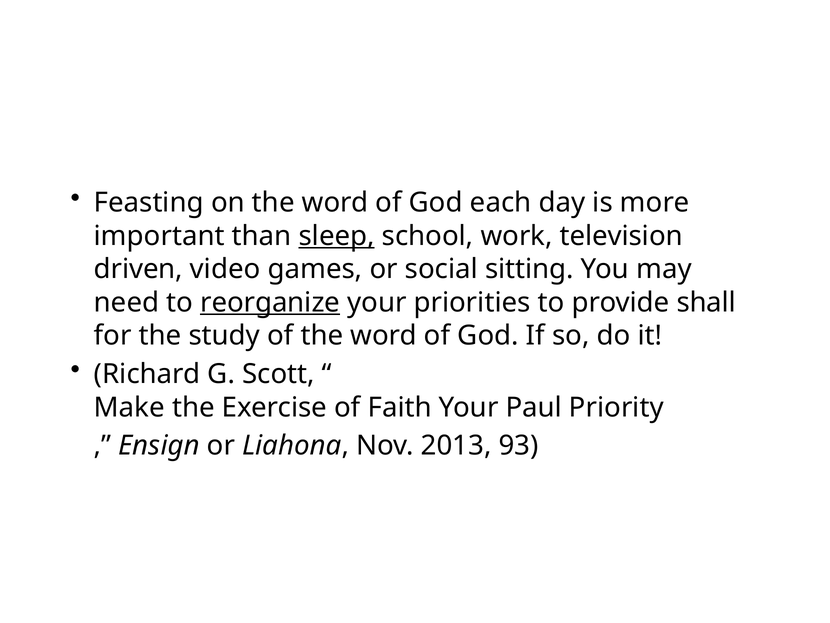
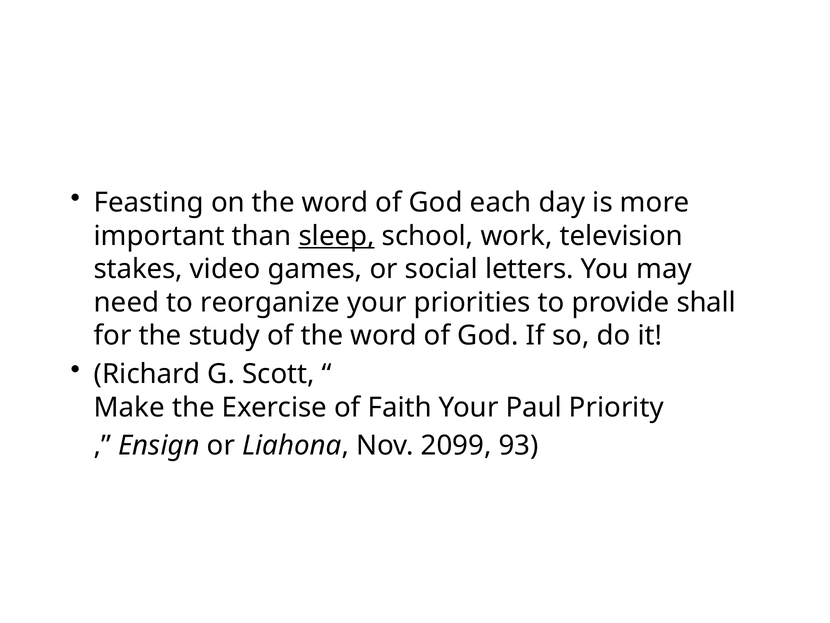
driven: driven -> stakes (138, 269)
sitting: sitting -> letters (530, 269)
reorganize underline: present -> none (270, 302)
2013: 2013 -> 2099 (456, 445)
